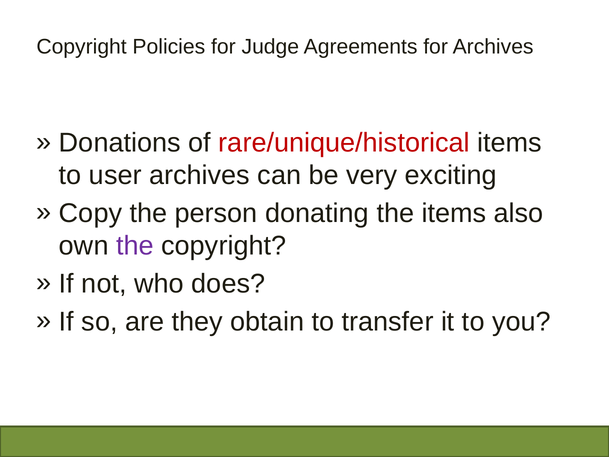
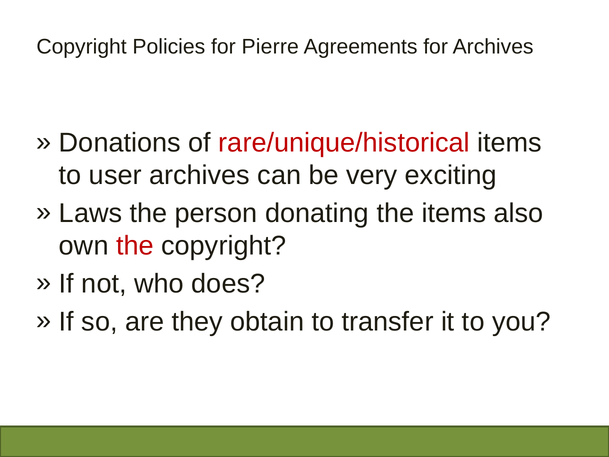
Judge: Judge -> Pierre (270, 47)
Copy: Copy -> Laws (91, 213)
the colour: purple -> red (135, 246)
